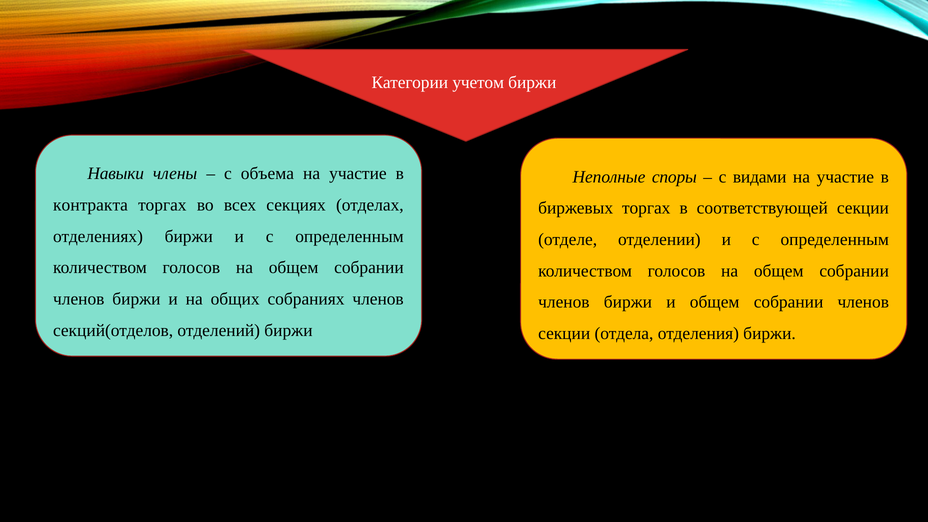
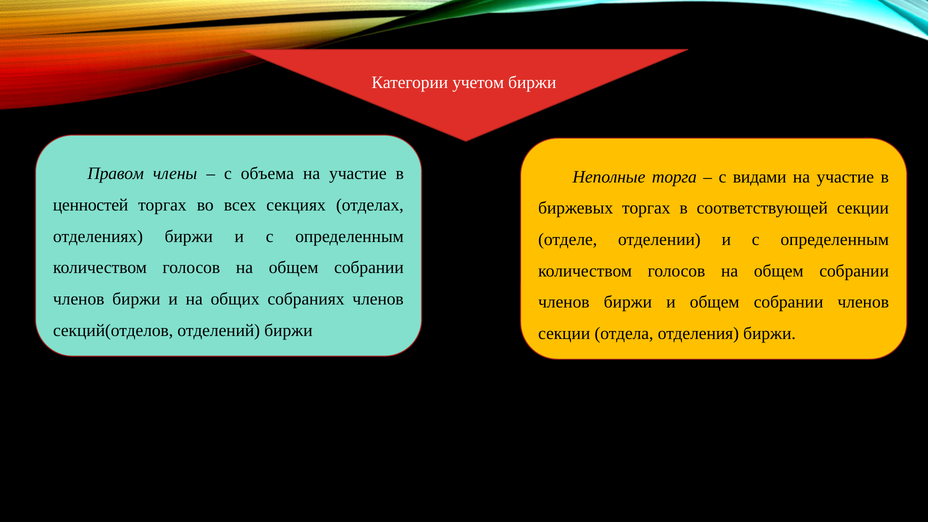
Навыки: Навыки -> Правом (116, 174)
споры: споры -> торга (674, 177)
контракта: контракта -> ценностей (91, 205)
